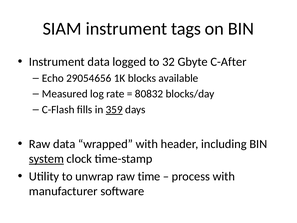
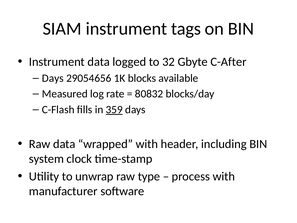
Echo: Echo -> Days (53, 78)
system underline: present -> none (46, 159)
time: time -> type (149, 176)
